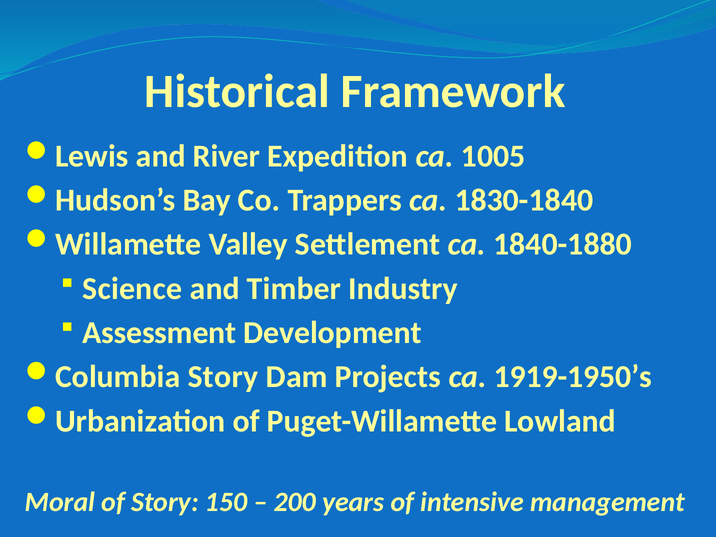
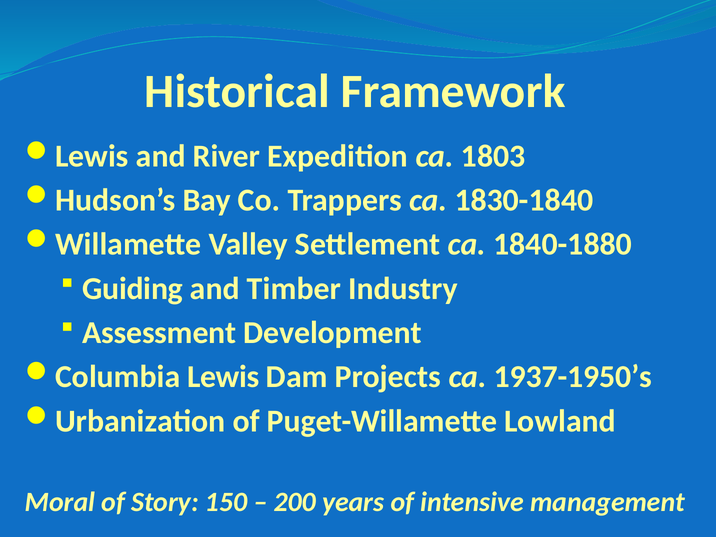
1005: 1005 -> 1803 (493, 156)
Science: Science -> Guiding (133, 289)
Columbia Story: Story -> Lewis (223, 377)
1919-1950’s: 1919-1950’s -> 1937-1950’s (573, 377)
